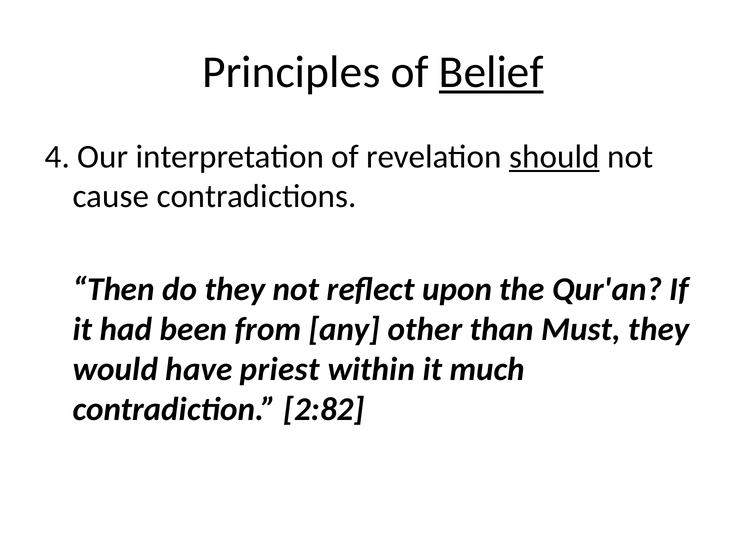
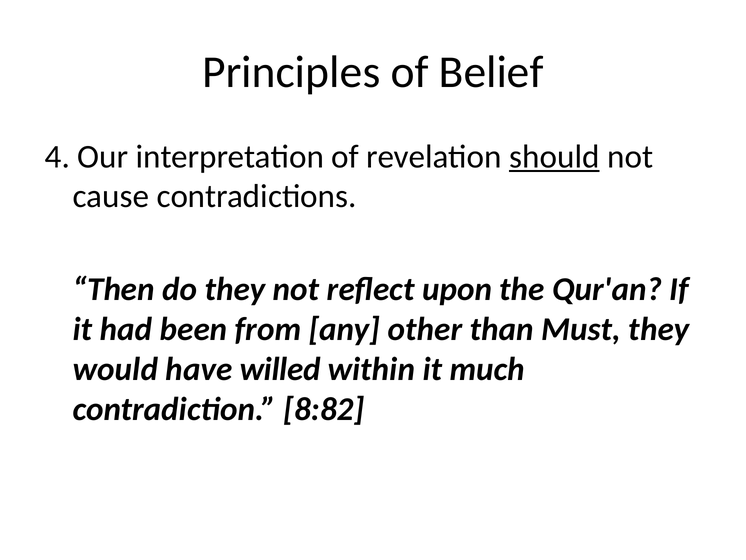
Belief underline: present -> none (491, 72)
priest: priest -> willed (280, 369)
2:82: 2:82 -> 8:82 (324, 409)
